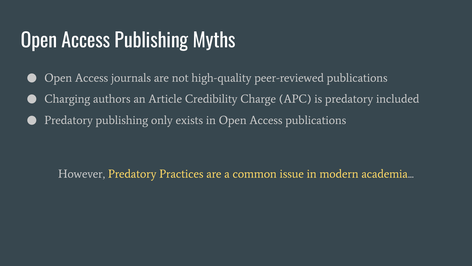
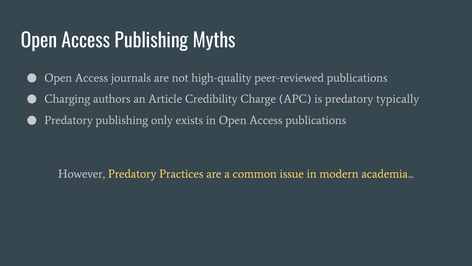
included: included -> typically (398, 99)
